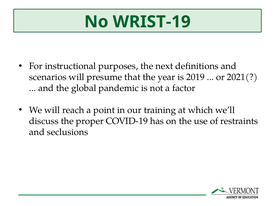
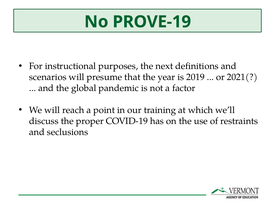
WRIST-19: WRIST-19 -> PROVE-19 (152, 22)
